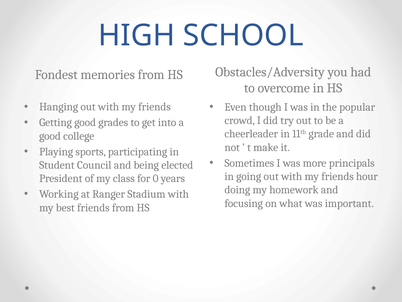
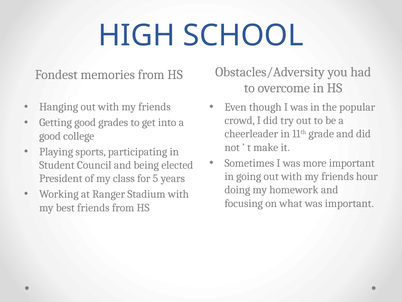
more principals: principals -> important (352, 163)
0: 0 -> 5 (155, 178)
